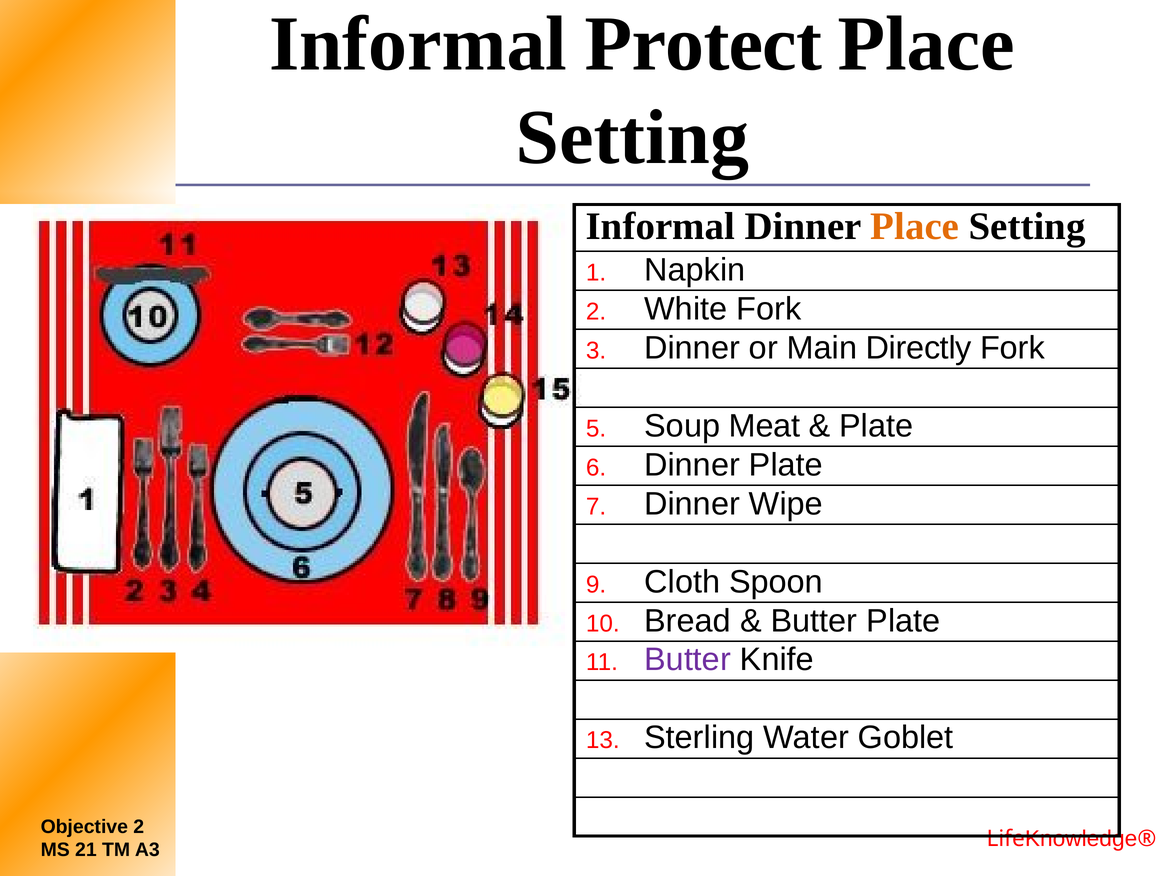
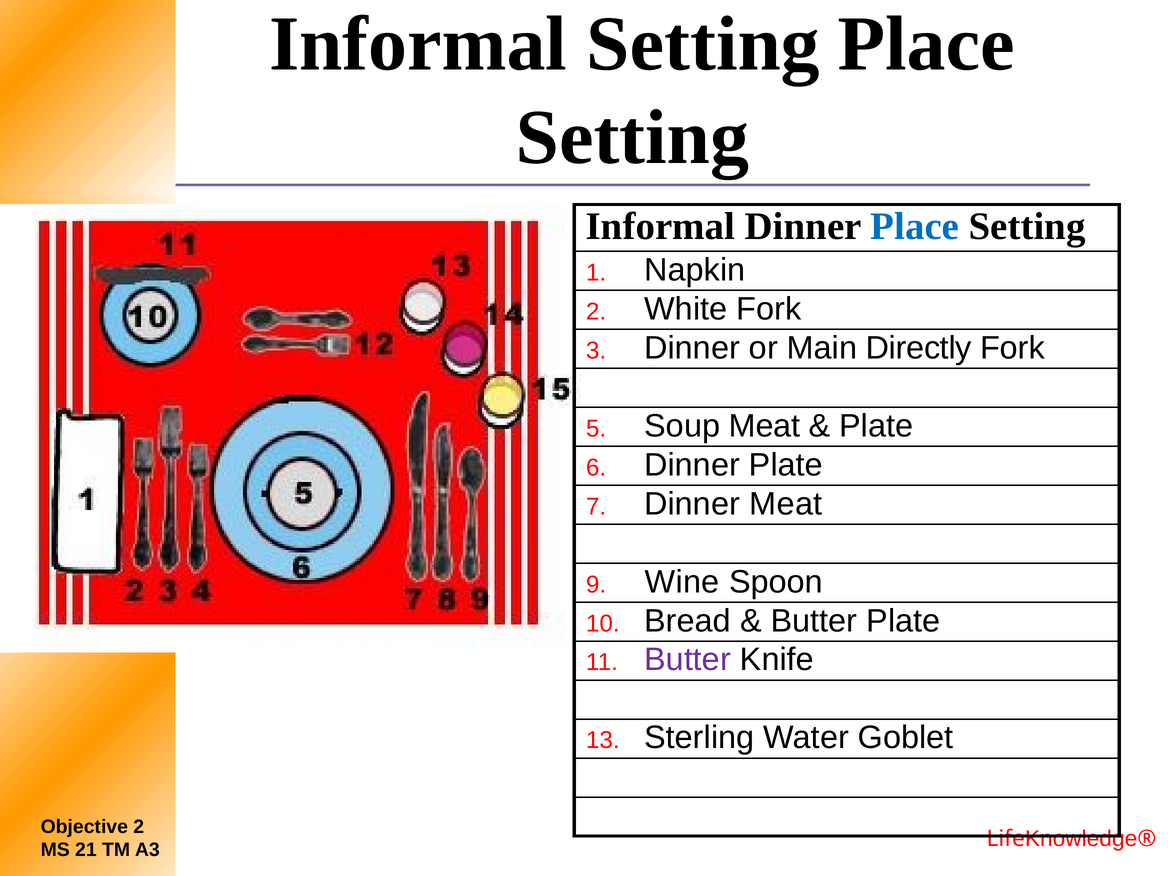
Informal Protect: Protect -> Setting (703, 44)
Place colour: orange -> blue (915, 226)
Dinner Wipe: Wipe -> Meat (786, 504)
Cloth: Cloth -> Wine (682, 582)
